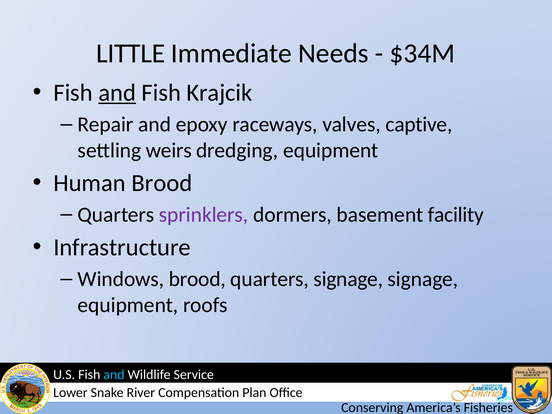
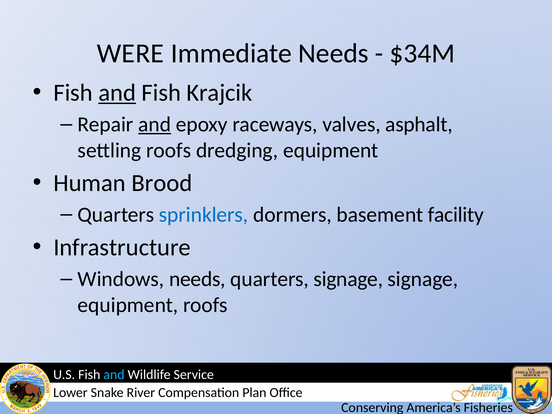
LITTLE: LITTLE -> WERE (130, 53)
and underline: none -> present (155, 125)
captive: captive -> asphalt (419, 125)
settling weirs: weirs -> roofs (169, 150)
sprinklers colour: purple -> blue (204, 215)
Windows brood: brood -> needs (197, 279)
